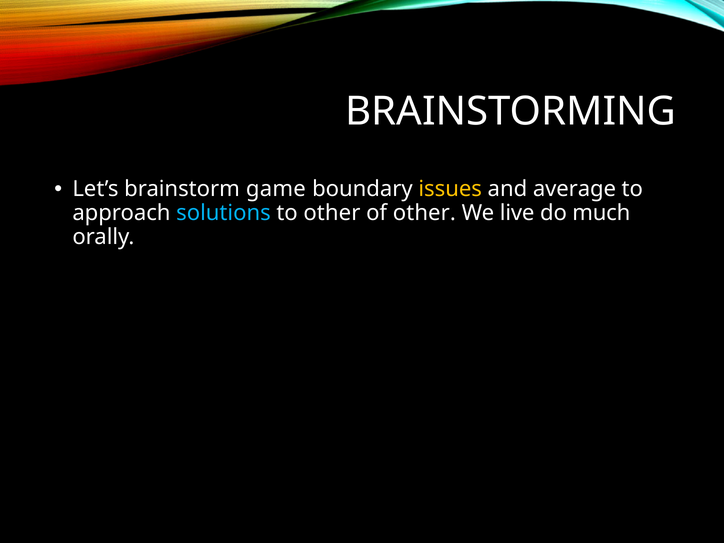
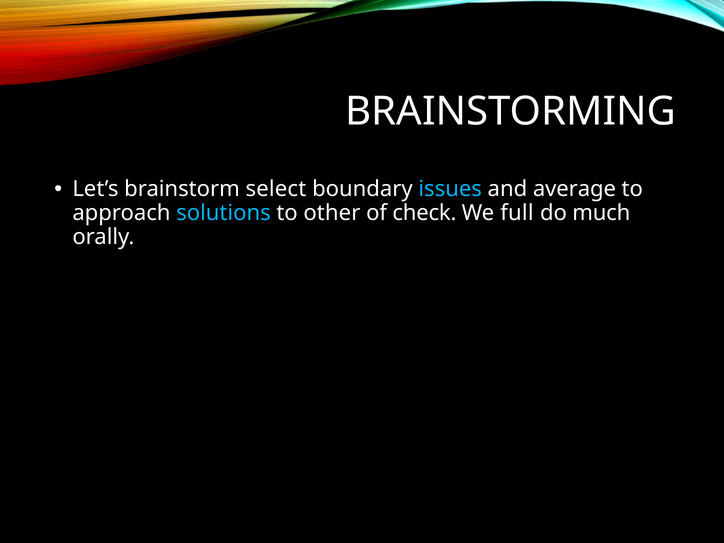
game: game -> select (276, 189)
issues colour: yellow -> light blue (450, 189)
of other: other -> check (424, 213)
live: live -> full (517, 213)
